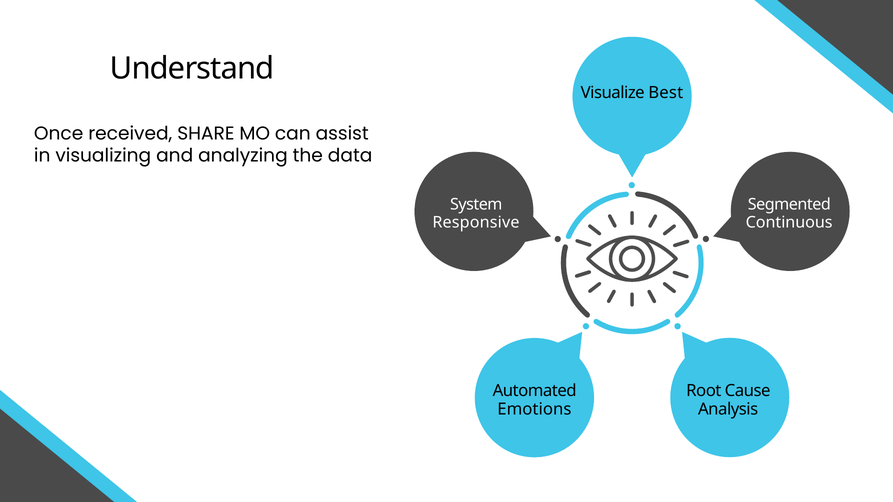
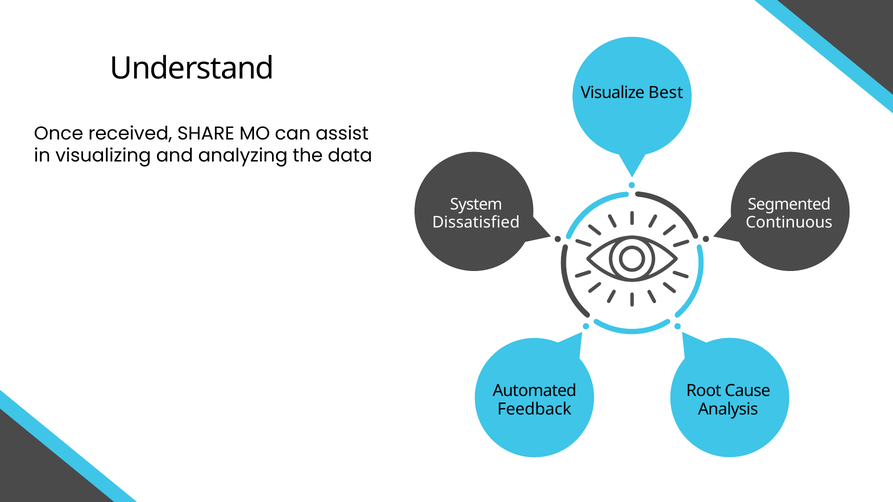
Responsive: Responsive -> Dissatisfied (476, 223)
Emotions: Emotions -> Feedback (534, 410)
